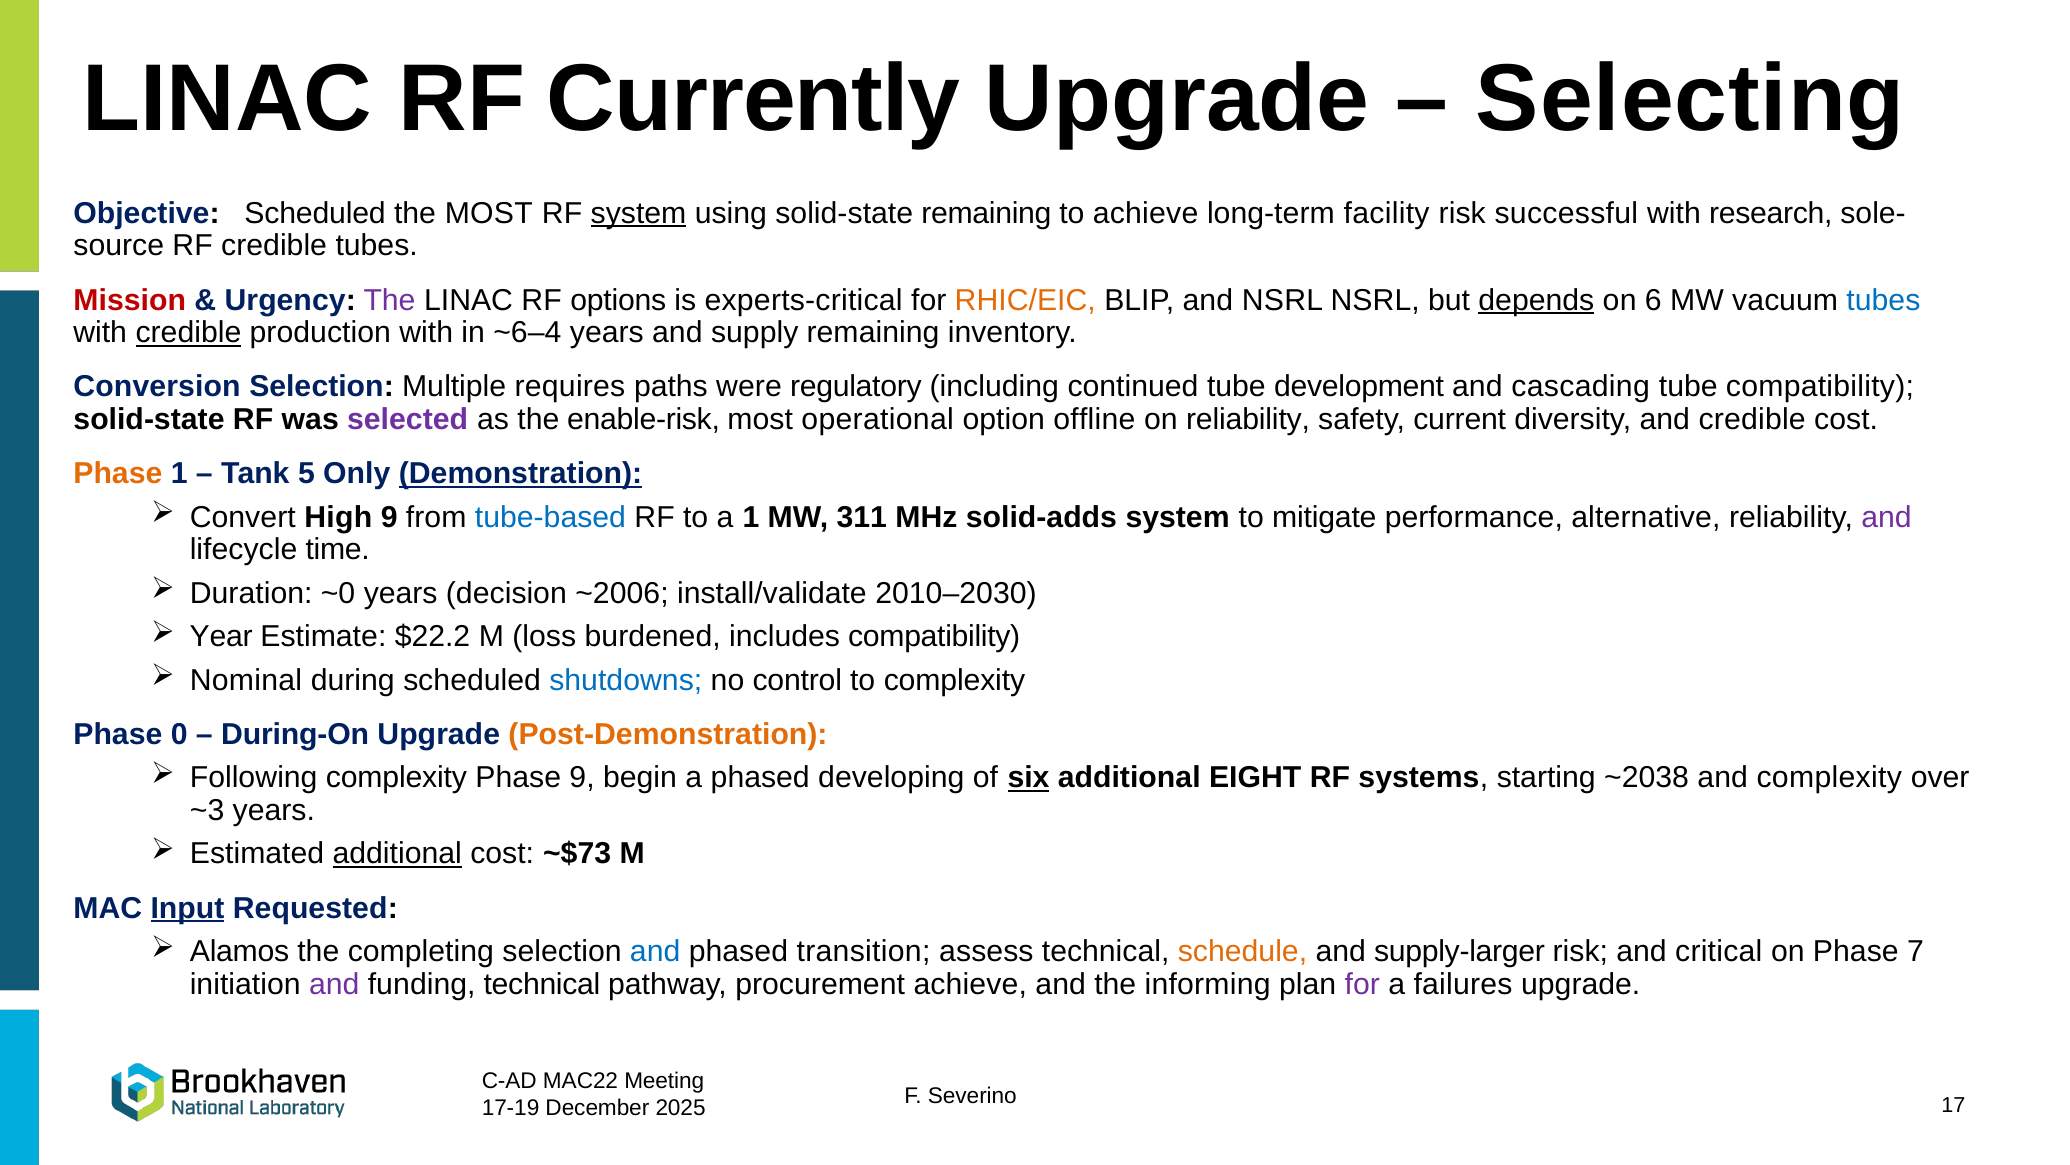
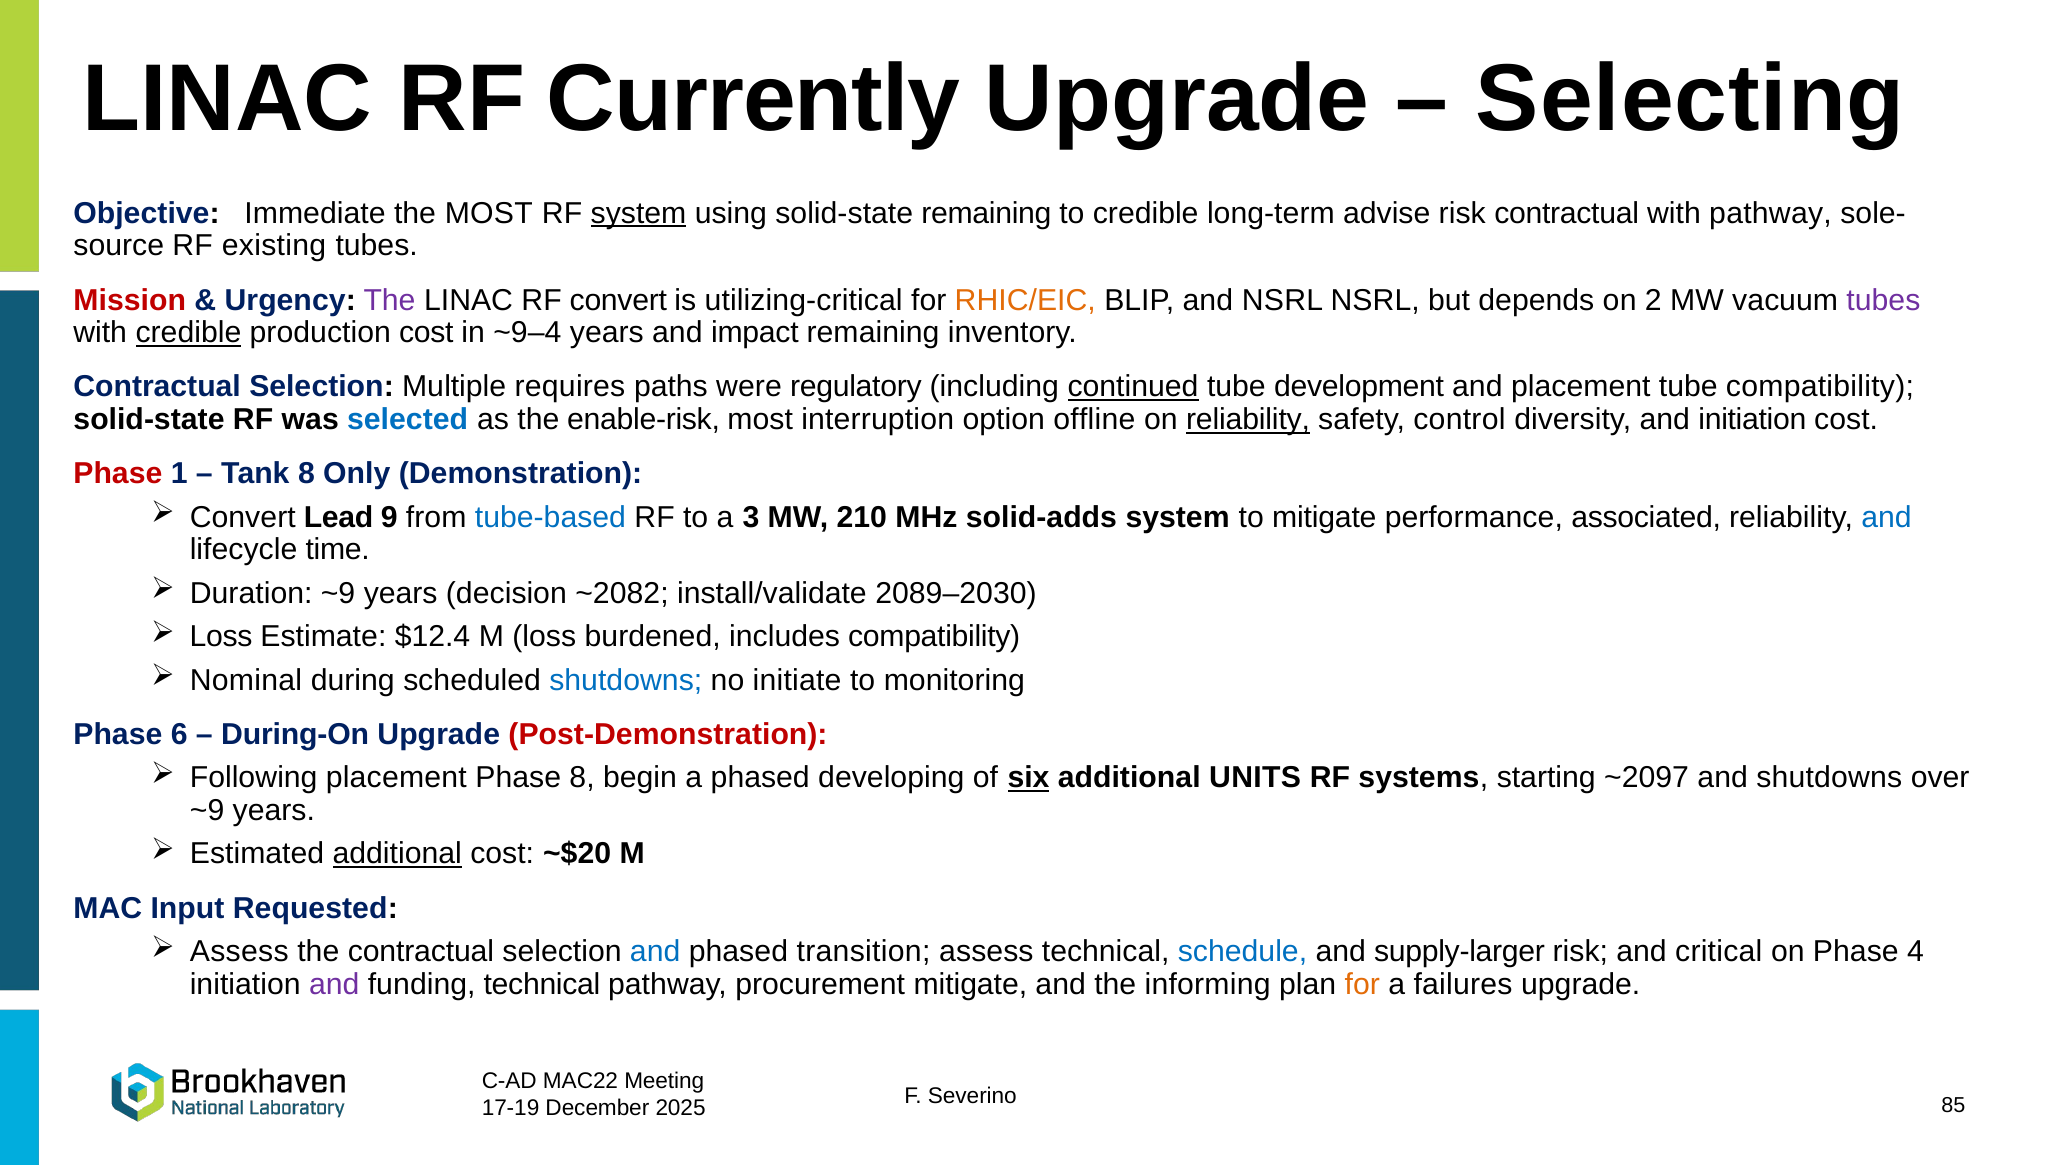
Objective Scheduled: Scheduled -> Immediate (315, 213)
to achieve: achieve -> credible (1146, 213)
facility: facility -> advise (1387, 213)
risk successful: successful -> contractual (1567, 213)
with research: research -> pathway (1771, 213)
RF credible: credible -> existing (274, 246)
RF options: options -> convert (618, 300)
experts-critical: experts-critical -> utilizing-critical (804, 300)
depends underline: present -> none (1536, 300)
6: 6 -> 2 (1653, 300)
tubes colour: blue -> purple (1883, 300)
production with: with -> cost (426, 333)
~6–4: ~6–4 -> ~9–4 (527, 333)
supply: supply -> impact (755, 333)
Conversion: Conversion -> Contractual (157, 387)
continued underline: none -> present (1133, 387)
and cascading: cascading -> placement (1581, 387)
selected colour: purple -> blue (408, 419)
operational: operational -> interruption (878, 419)
reliability underline: none -> present (1248, 419)
current: current -> control (1459, 419)
and credible: credible -> initiation (1752, 419)
Phase colour: orange -> red (118, 474)
Tank 5: 5 -> 8 (306, 474)
Demonstration underline: present -> none (520, 474)
High: High -> Lead (339, 517)
a 1: 1 -> 3 (751, 517)
311: 311 -> 210 (862, 517)
alternative: alternative -> associated (1646, 517)
and colour: purple -> blue (1886, 517)
Duration ~0: ~0 -> ~9 (338, 593)
~2006: ~2006 -> ~2082 (622, 593)
2010–2030: 2010–2030 -> 2089–2030 (956, 593)
Year: Year -> Loss (221, 636)
$22.2: $22.2 -> $12.4 (433, 636)
control: control -> initiate (797, 680)
to complexity: complexity -> monitoring (954, 680)
0: 0 -> 6 (179, 734)
Post-Demonstration colour: orange -> red (668, 734)
Following complexity: complexity -> placement (396, 777)
Phase 9: 9 -> 8 (582, 777)
EIGHT: EIGHT -> UNITS (1255, 777)
~2038: ~2038 -> ~2097 (1647, 777)
and complexity: complexity -> shutdowns (1829, 777)
~3: ~3 -> ~9 (207, 810)
~$73: ~$73 -> ~$20 (577, 853)
Input underline: present -> none (187, 908)
Alamos: Alamos -> Assess (239, 951)
the completing: completing -> contractual (421, 951)
schedule colour: orange -> blue (1243, 951)
7: 7 -> 4 (1916, 951)
procurement achieve: achieve -> mitigate (970, 984)
for colour: purple -> orange (1362, 984)
17: 17 -> 85 (1953, 1105)
